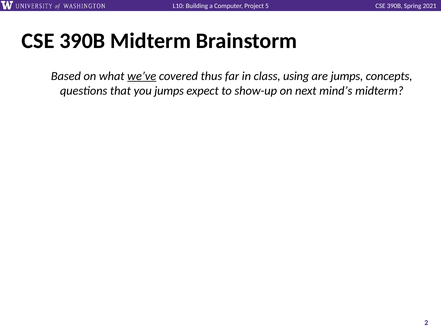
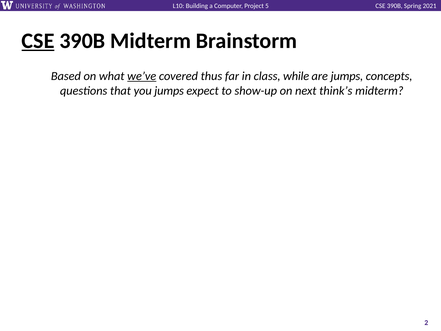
CSE underline: none -> present (38, 41)
using: using -> while (296, 76)
mind’s: mind’s -> think’s (336, 91)
